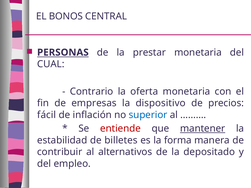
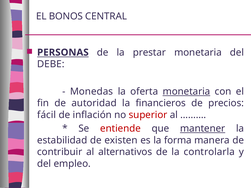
CUAL: CUAL -> DEBE (51, 64)
Contrario: Contrario -> Monedas (92, 92)
monetaria underline: none -> present (186, 92)
empresas: empresas -> autoridad (94, 103)
dispositivo: dispositivo -> financieros (161, 103)
superior colour: blue -> red (148, 115)
billetes: billetes -> existen (121, 140)
depositado: depositado -> controlarla (209, 152)
